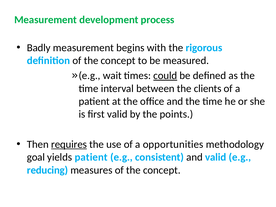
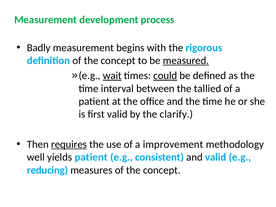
measured underline: none -> present (186, 61)
wait underline: none -> present (112, 76)
clients: clients -> tallied (208, 88)
points: points -> clarify (176, 114)
opportunities: opportunities -> improvement (173, 144)
goal: goal -> well (36, 157)
